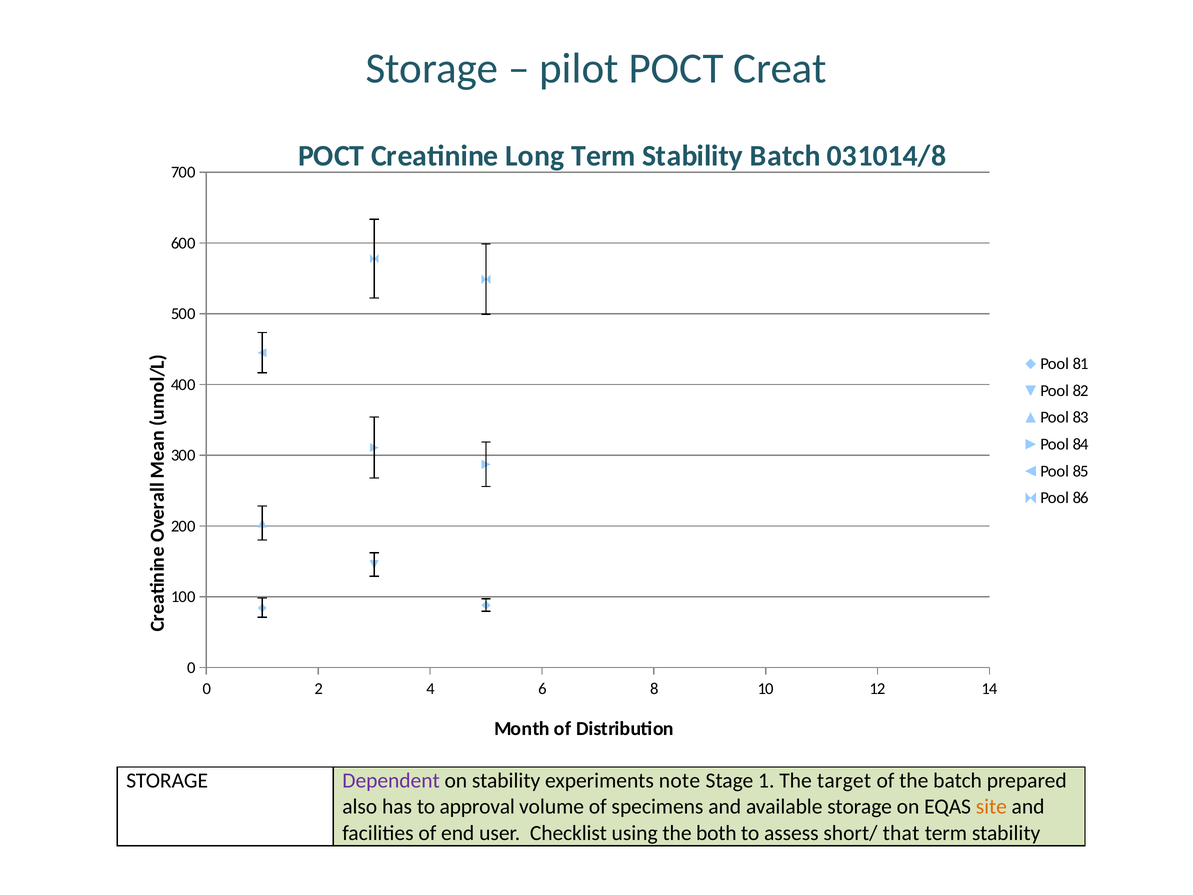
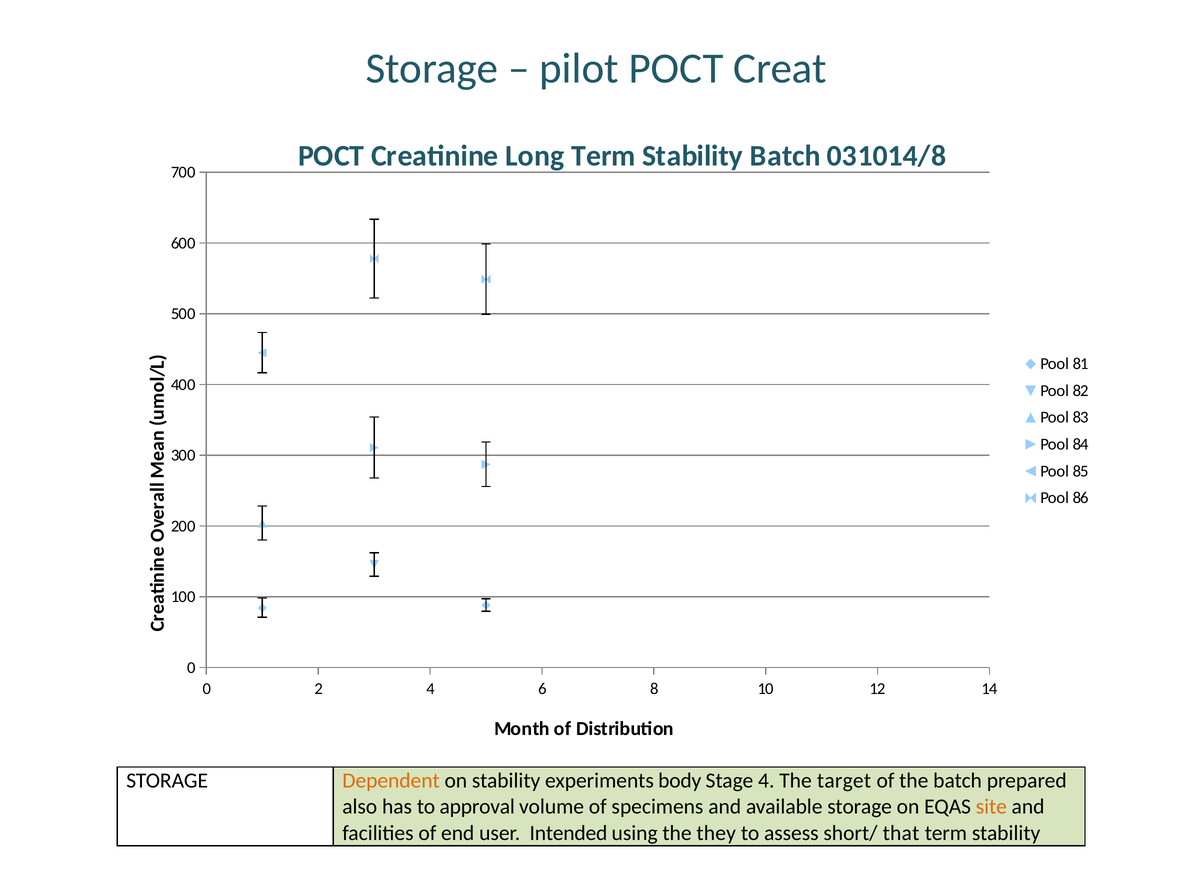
Dependent colour: purple -> orange (391, 780)
note: note -> body (680, 780)
Stage 1: 1 -> 4 (766, 780)
Checklist: Checklist -> Intended (568, 833)
both: both -> they (716, 833)
